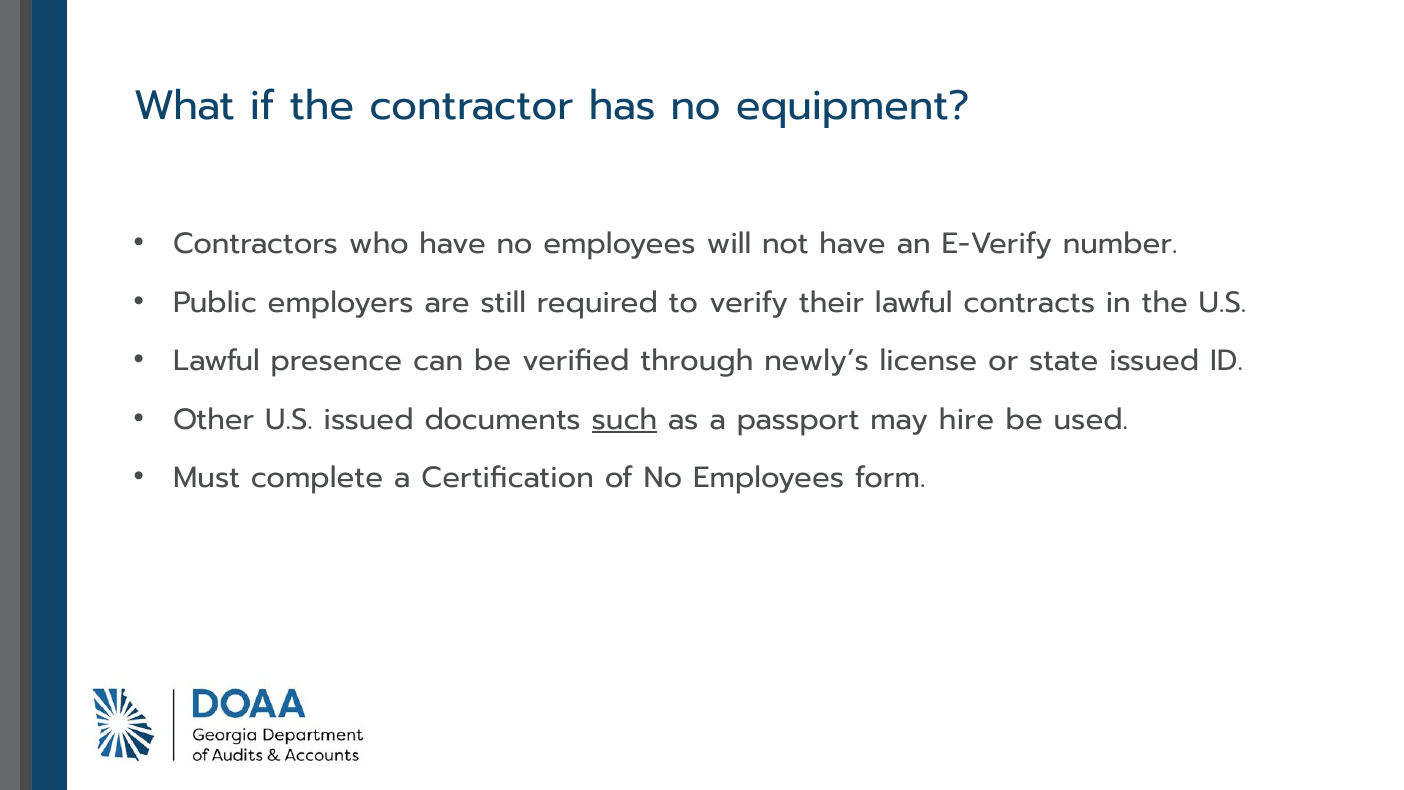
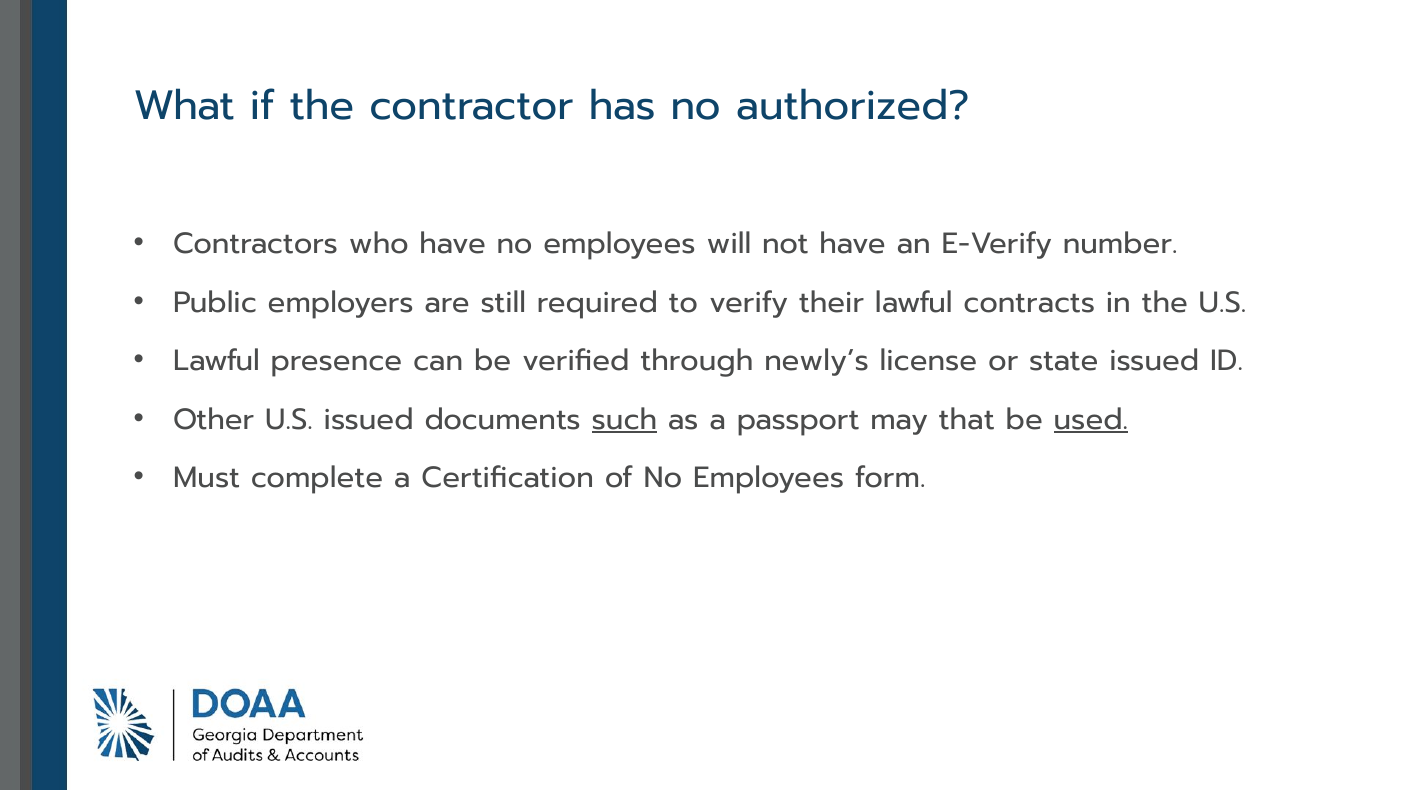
equipment: equipment -> authorized (853, 106)
hire: hire -> that (967, 419)
used underline: none -> present (1091, 419)
